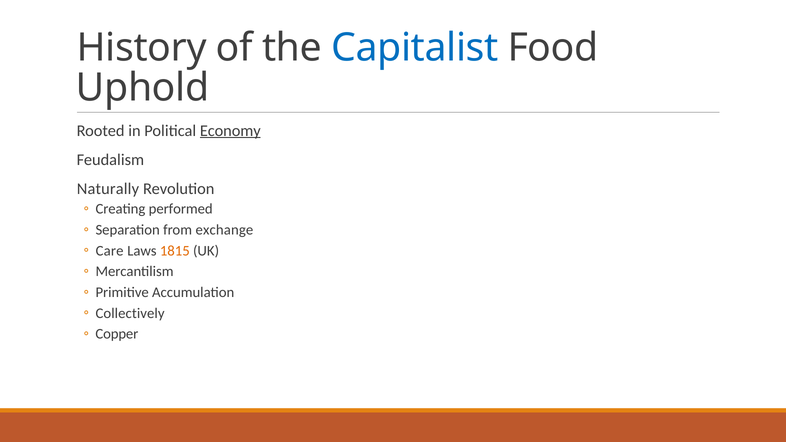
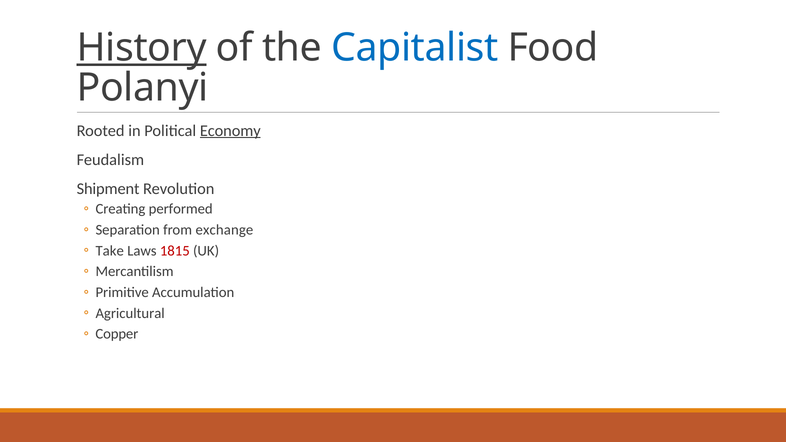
History underline: none -> present (142, 48)
Uphold: Uphold -> Polanyi (143, 88)
Naturally: Naturally -> Shipment (108, 189)
Care: Care -> Take (110, 251)
1815 colour: orange -> red (175, 251)
Collectively: Collectively -> Agricultural (130, 313)
